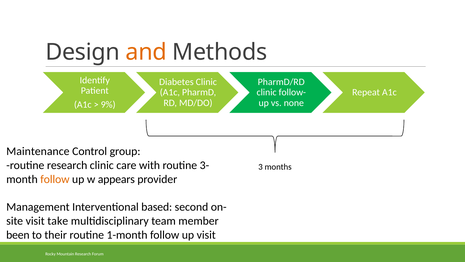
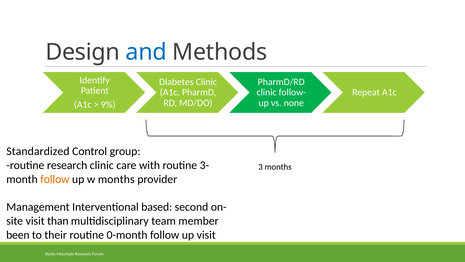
and colour: orange -> blue (146, 52)
Maintenance: Maintenance -> Standardized (38, 151)
w appears: appears -> months (116, 179)
take: take -> than (58, 221)
1-month: 1-month -> 0-month (127, 235)
